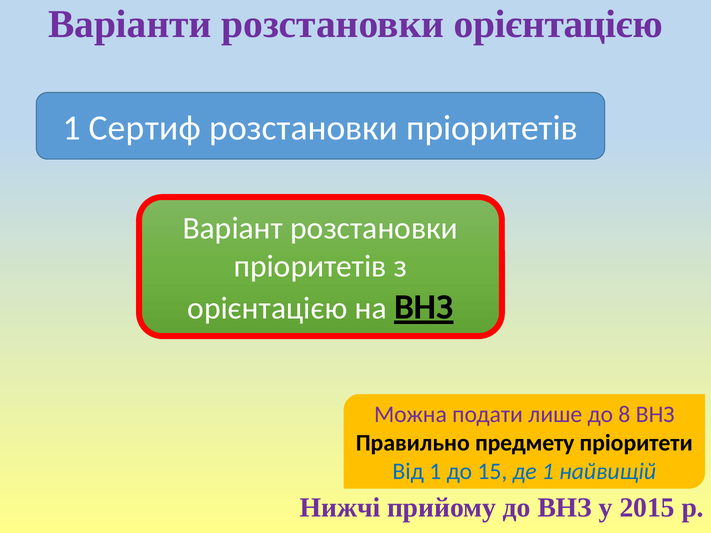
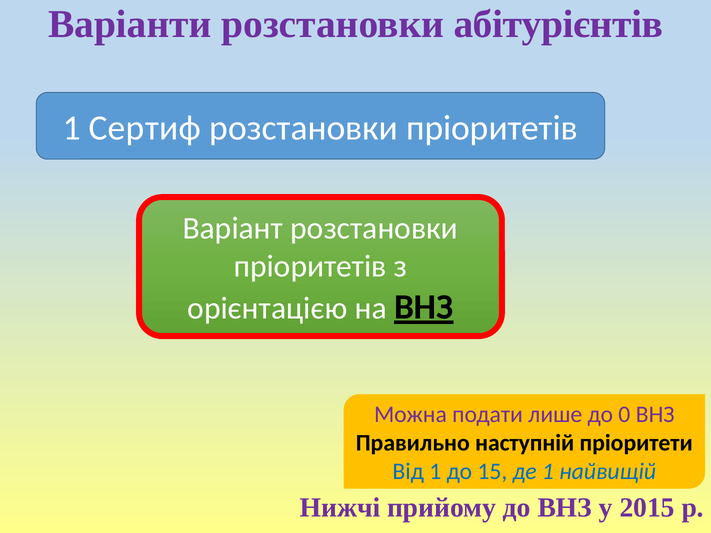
розстановки орієнтацією: орієнтацією -> абітурієнтів (558, 24)
8: 8 -> 0 (624, 415)
предмету: предмету -> наступній (525, 443)
